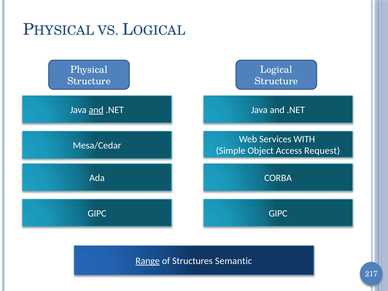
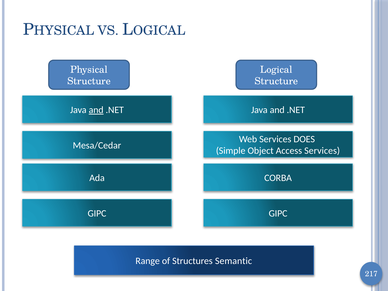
WITH: WITH -> DOES (304, 139)
Request: Request -> Services (322, 151)
Range underline: present -> none (148, 261)
